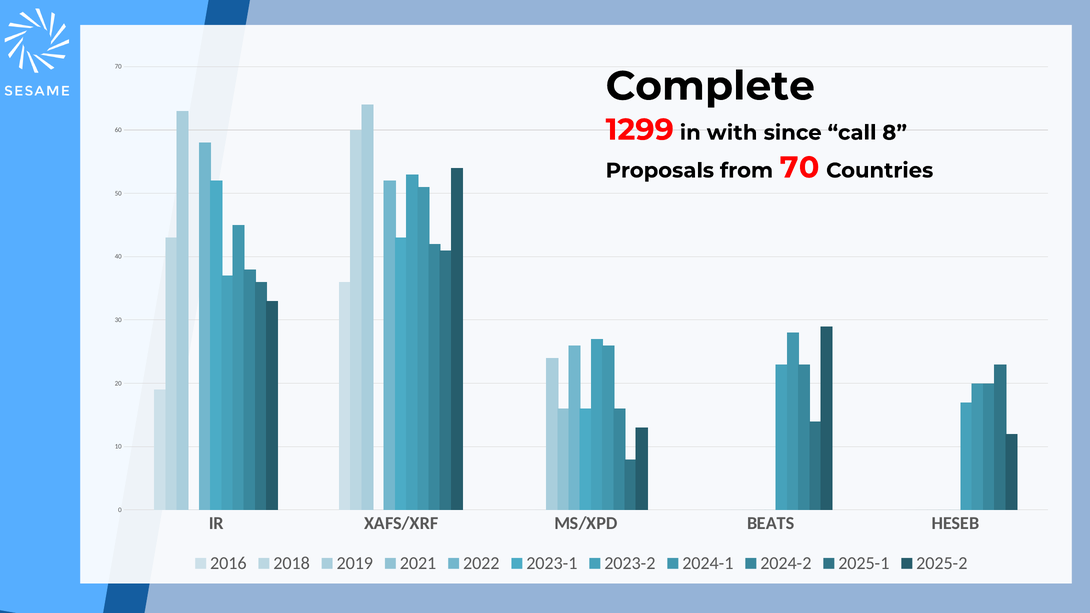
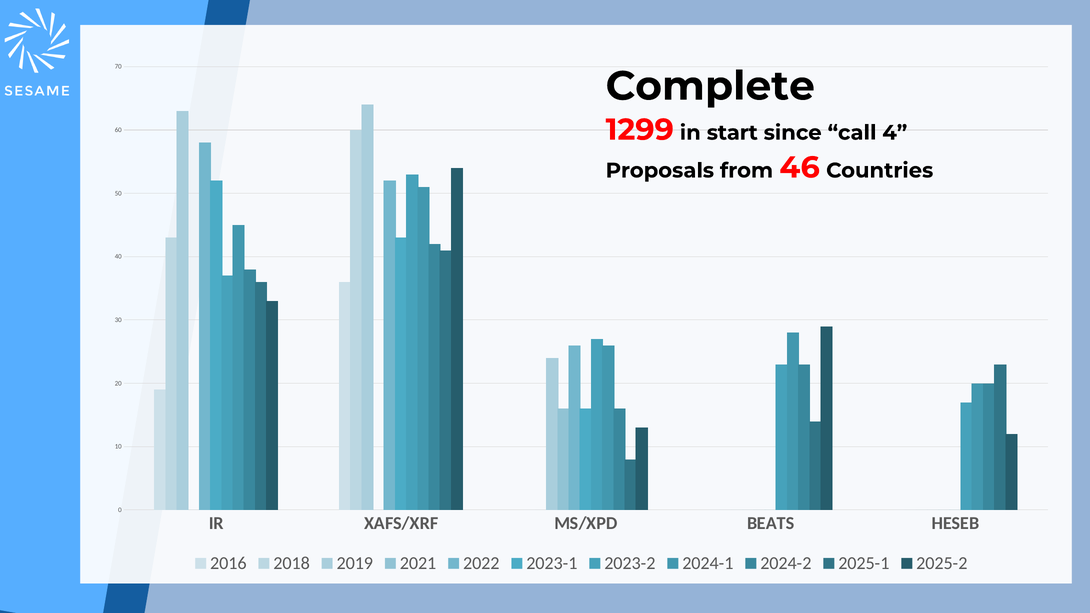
with: with -> start (732, 133)
8: 8 -> 4 (895, 133)
from 70: 70 -> 46 (800, 168)
